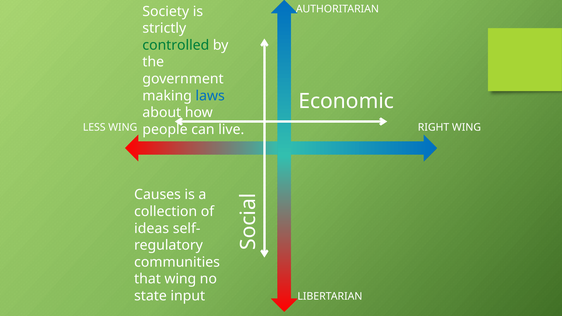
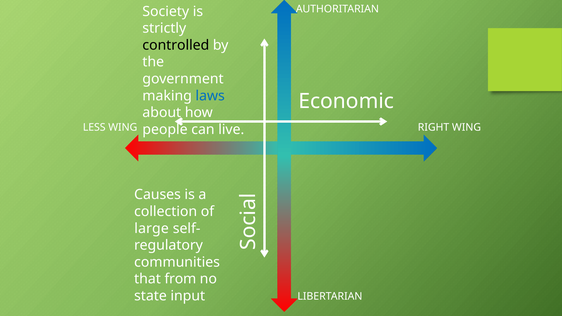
controlled colour: green -> black (176, 45)
ideas: ideas -> large (152, 228)
that wing: wing -> from (180, 279)
